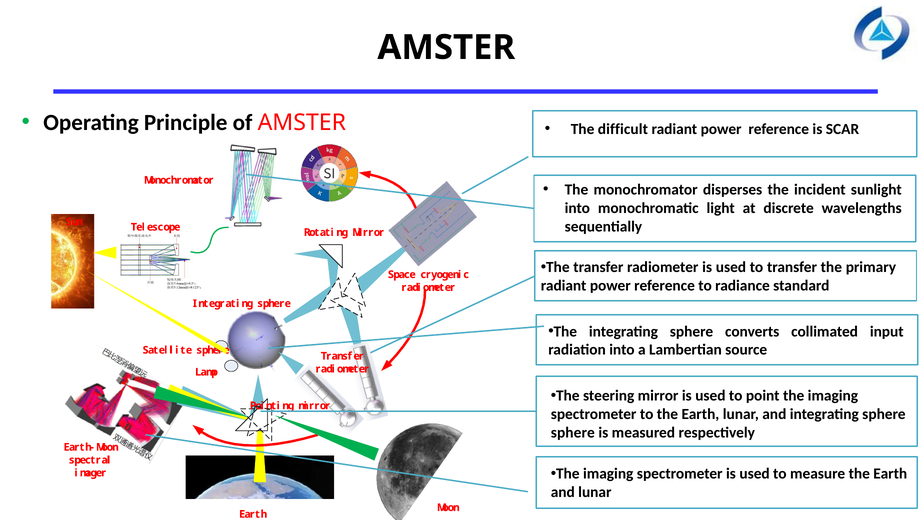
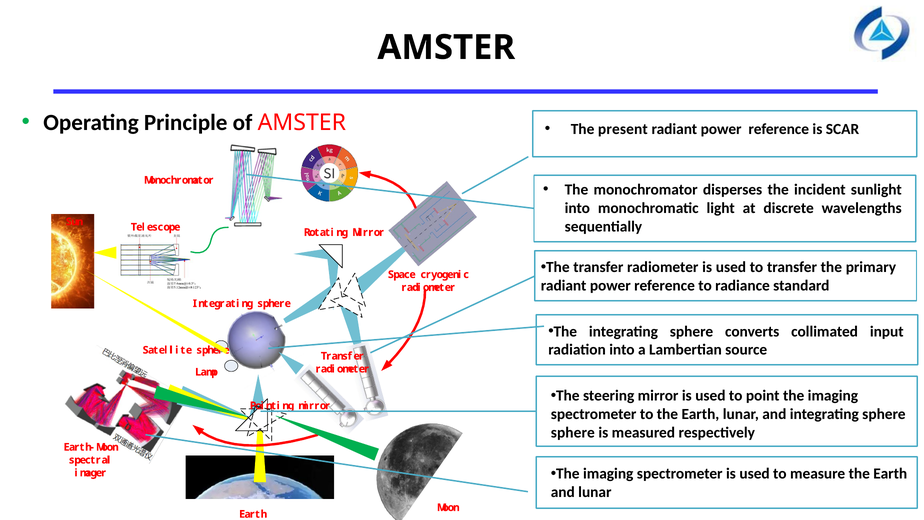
difficult: difficult -> present (623, 129)
